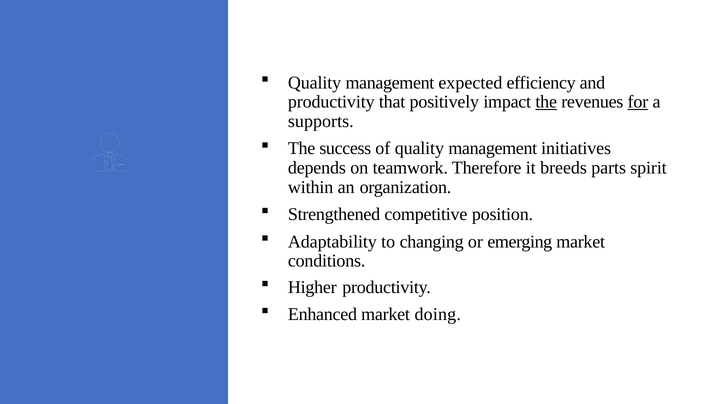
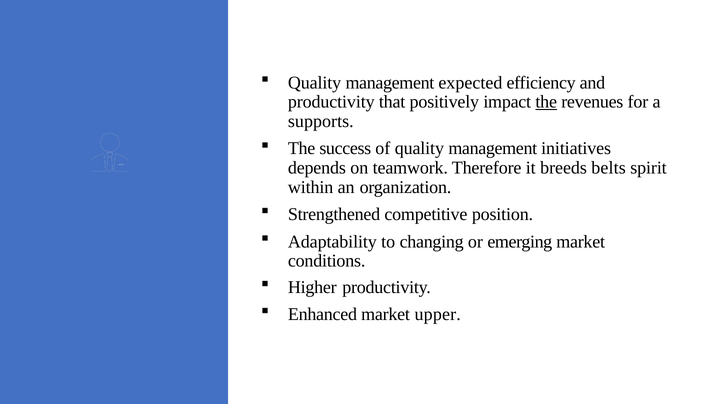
for underline: present -> none (638, 102)
parts: parts -> belts (609, 168)
doing: doing -> upper (438, 315)
